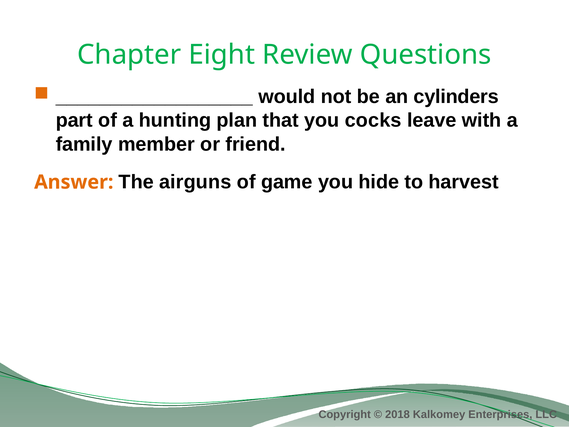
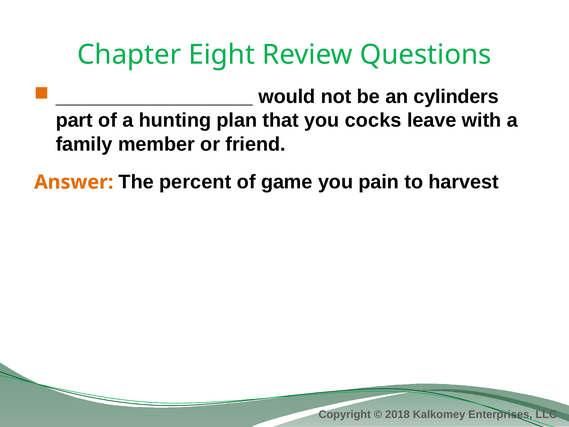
airguns: airguns -> percent (195, 182)
hide: hide -> pain (379, 182)
